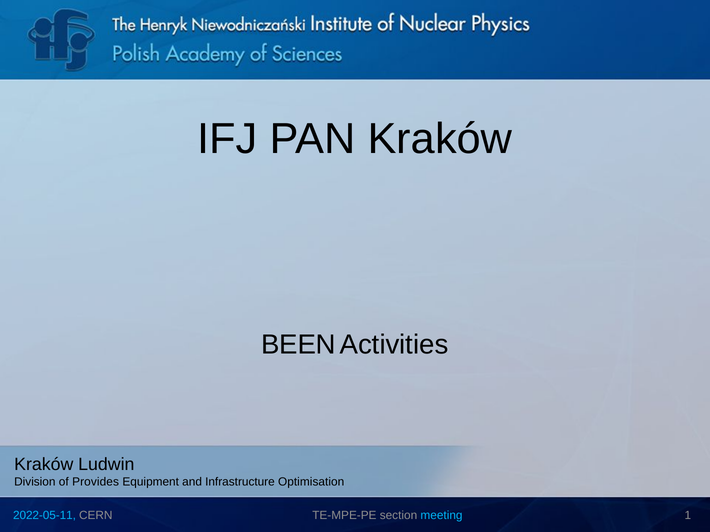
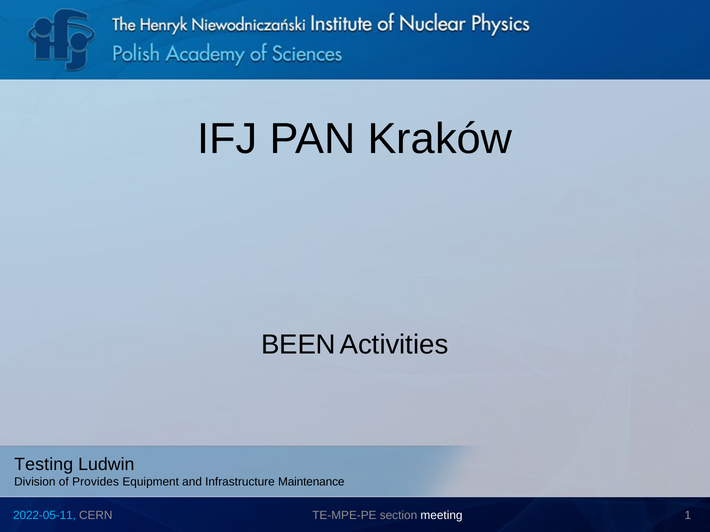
Kraków: Kraków -> Testing (44, 465)
Optimisation: Optimisation -> Maintenance (311, 482)
meeting colour: light blue -> white (442, 516)
